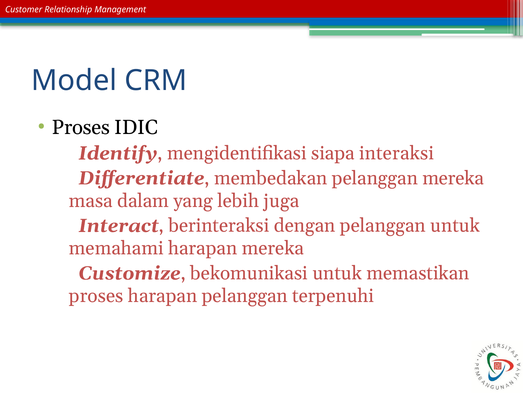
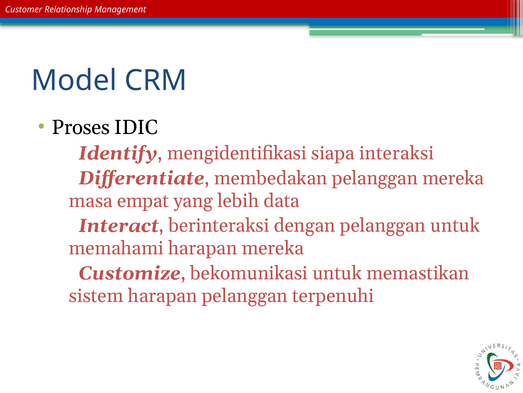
dalam: dalam -> empat (143, 200)
juga: juga -> data (282, 200)
proses: proses -> sistem (96, 295)
